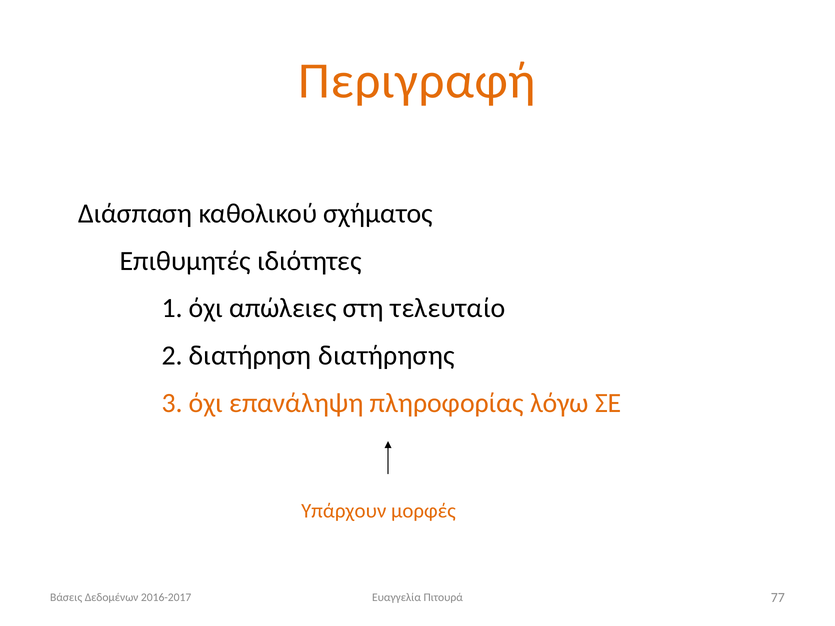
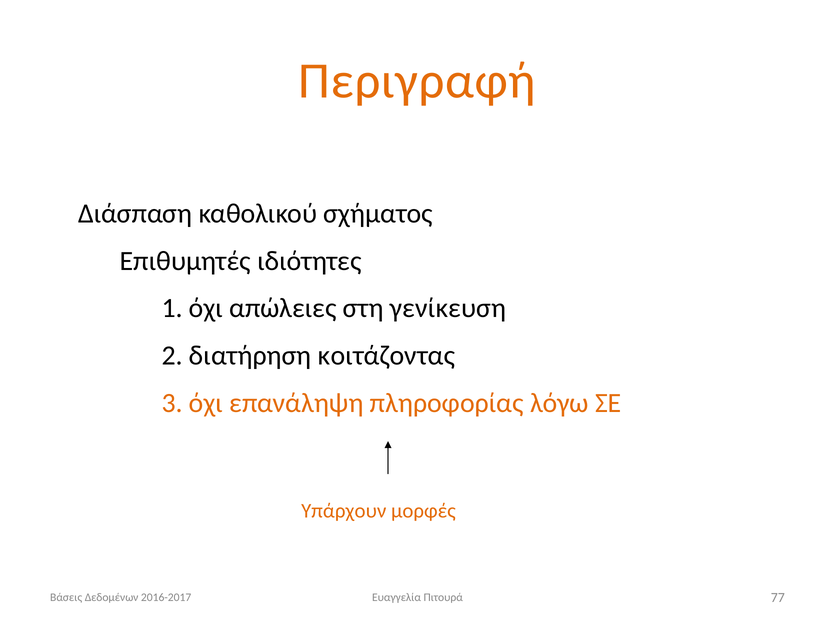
τελευταίο: τελευταίο -> γενίκευση (448, 308)
διατήρησης: διατήρησης -> κοιτάζοντας (387, 356)
